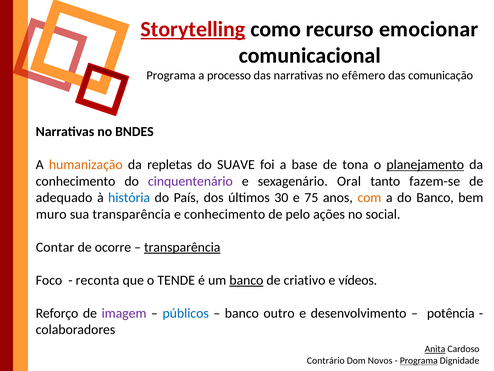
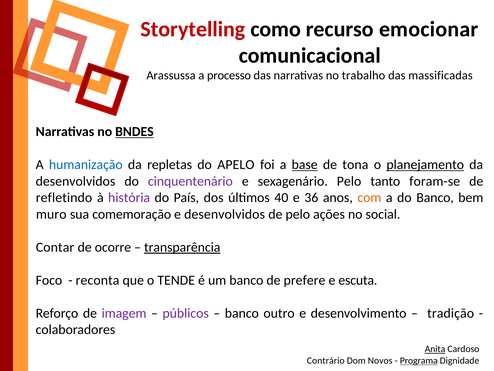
Storytelling underline: present -> none (193, 29)
Programa: Programa -> Arassussa (171, 75)
efêmero: efêmero -> trabalho (364, 75)
comunicação: comunicação -> massificadas (441, 75)
BNDES underline: none -> present (134, 132)
humanização colour: orange -> blue (86, 165)
SUAVE: SUAVE -> APELO (236, 165)
base underline: none -> present (305, 165)
conhecimento: conhecimento -> desenvolvidos (76, 181)
sexagenário Oral: Oral -> Pelo (349, 181)
fazem-se: fazem-se -> foram-se (435, 181)
adequado: adequado -> refletindo (64, 197)
história colour: blue -> purple (129, 197)
30: 30 -> 40 (281, 197)
75: 75 -> 36 (311, 197)
sua transparência: transparência -> comemoração (132, 214)
e conhecimento: conhecimento -> desenvolvidos (225, 214)
banco underline: present -> none (246, 280)
criativo: criativo -> prefere (305, 280)
vídeos: vídeos -> escuta (358, 280)
públicos colour: blue -> purple (186, 313)
potência: potência -> tradição (451, 313)
